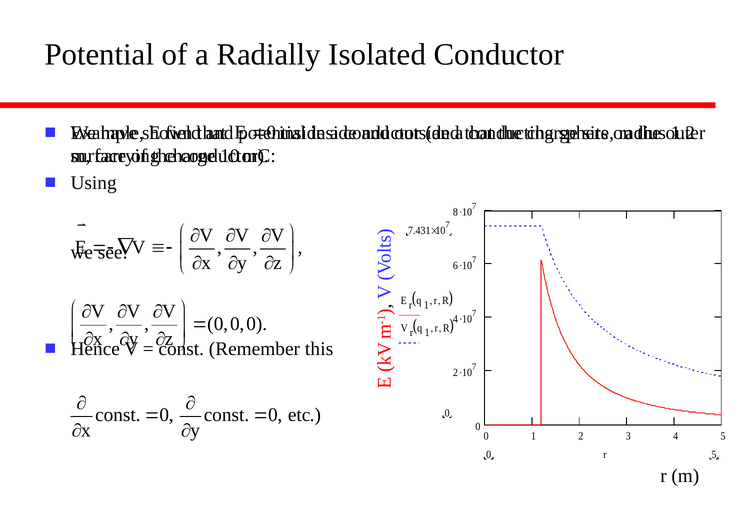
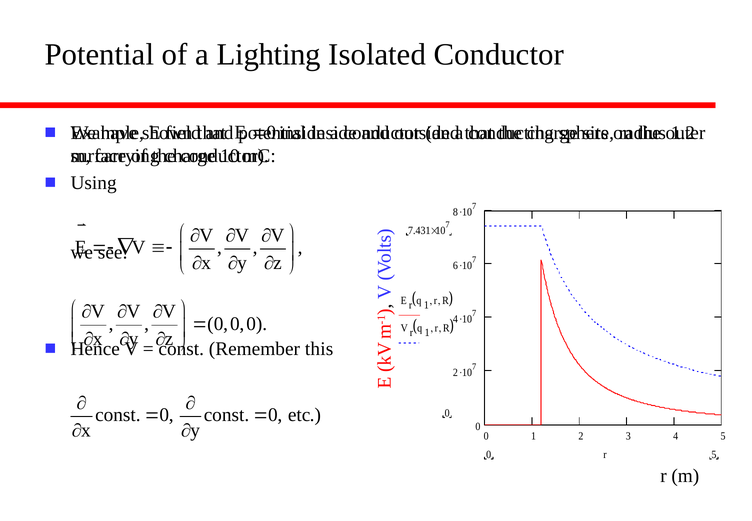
Radially: Radially -> Lighting (269, 54)
